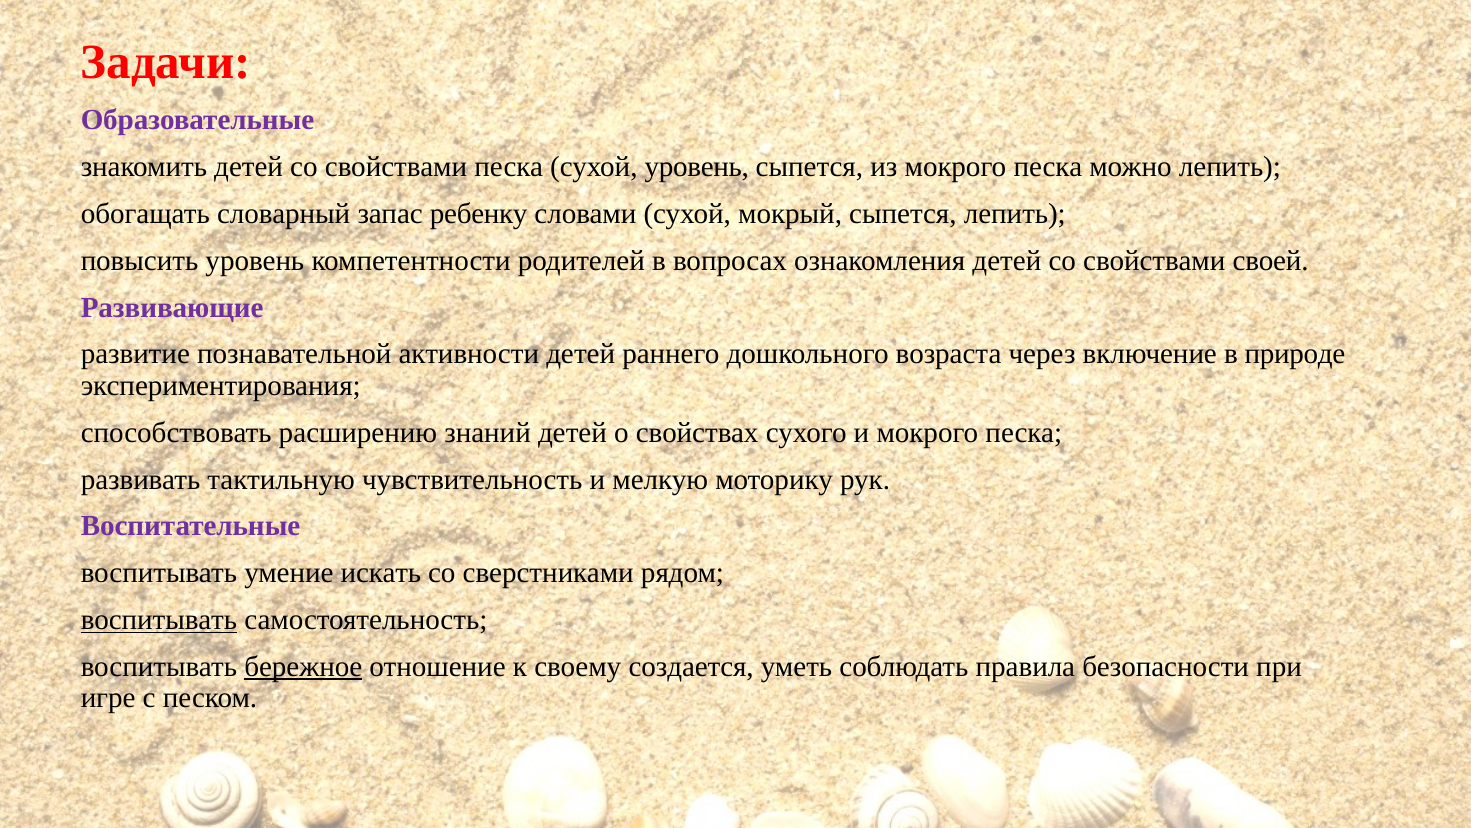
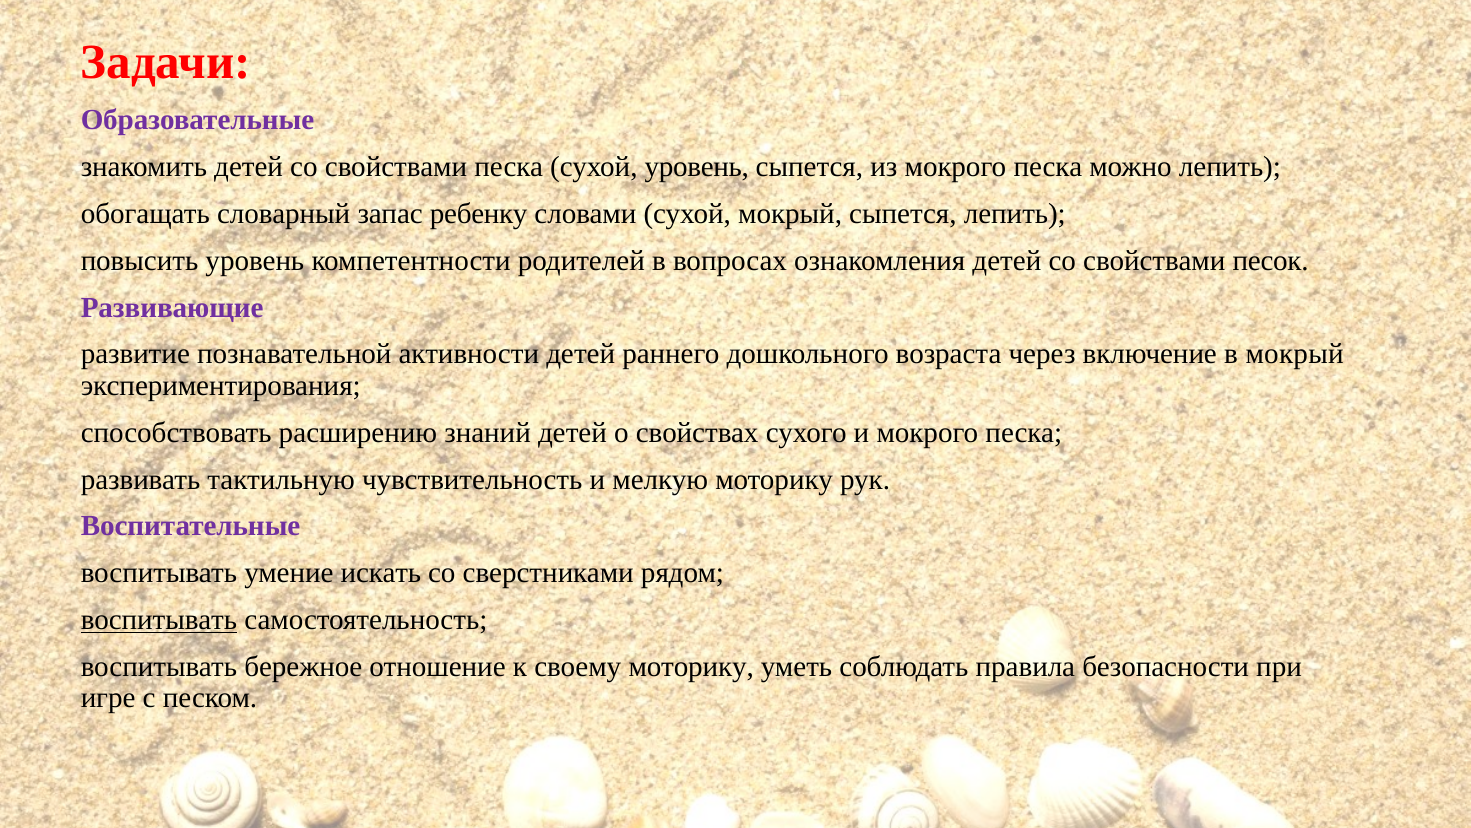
своей: своей -> песок (1271, 261)
в природе: природе -> мокрый (1295, 354)
бережное underline: present -> none (303, 666)
своему создается: создается -> моторику (691, 666)
